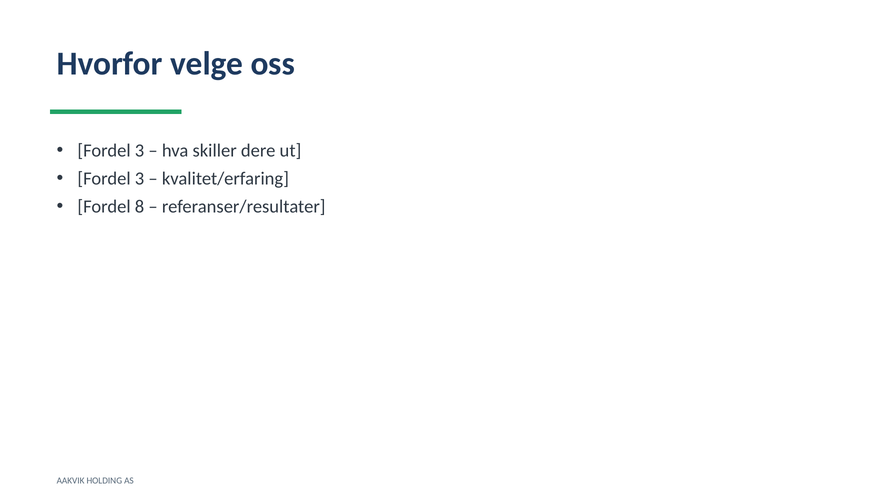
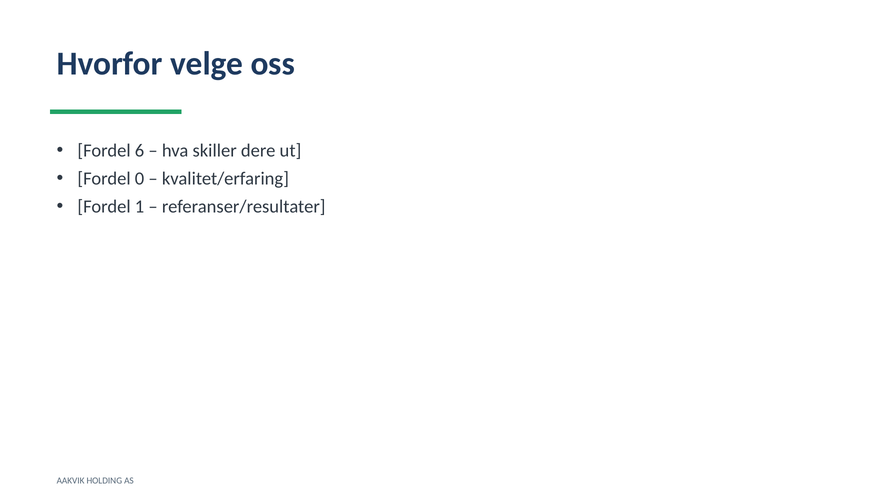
3: 3 -> 6 (140, 151)
3: 3 -> 0 (140, 179)
8: 8 -> 1 (140, 206)
